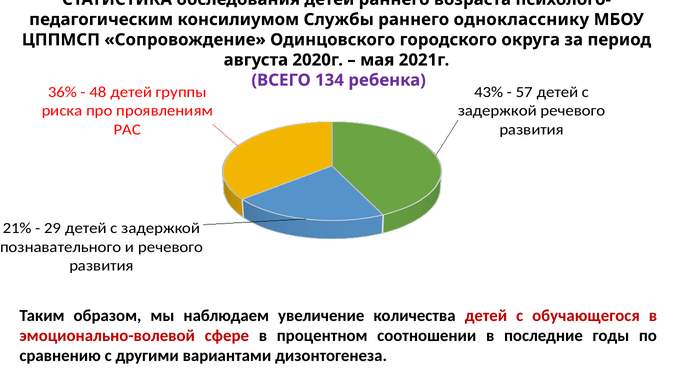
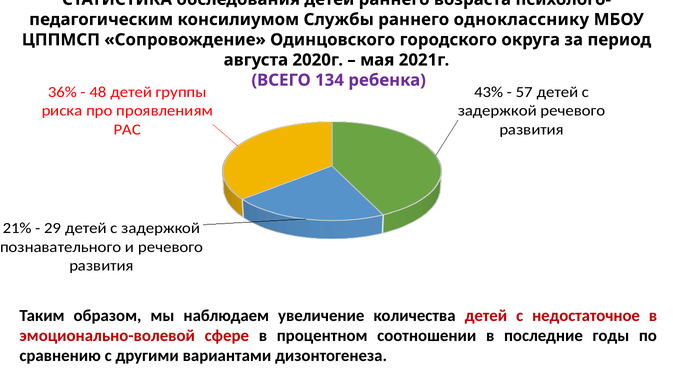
обучающегося: обучающегося -> недостаточное (586, 315)
